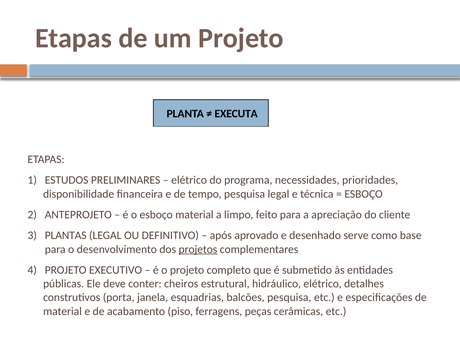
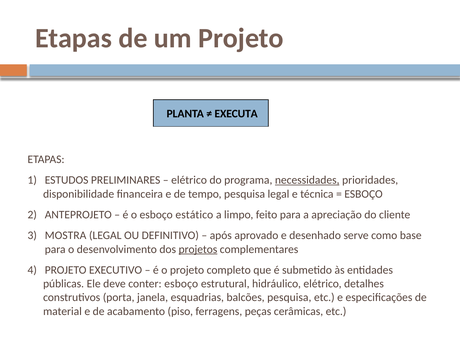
necessidades underline: none -> present (307, 180)
esboço material: material -> estático (194, 215)
PLANTAS: PLANTAS -> MOSTRA (66, 235)
conter cheiros: cheiros -> esboço (181, 284)
